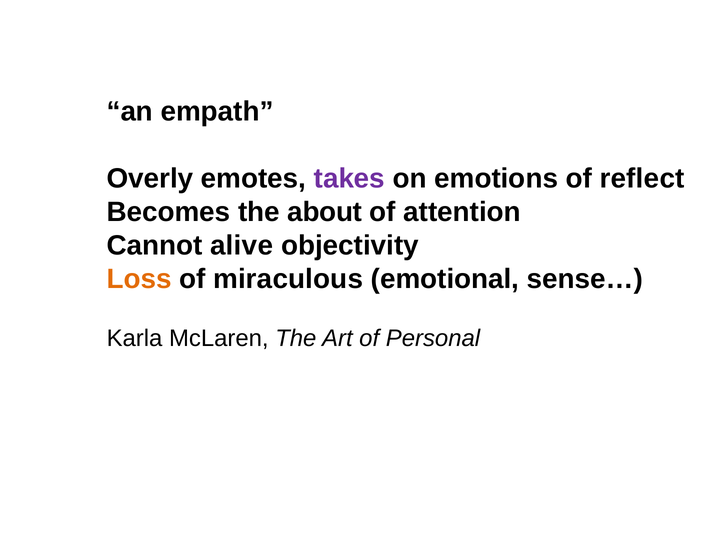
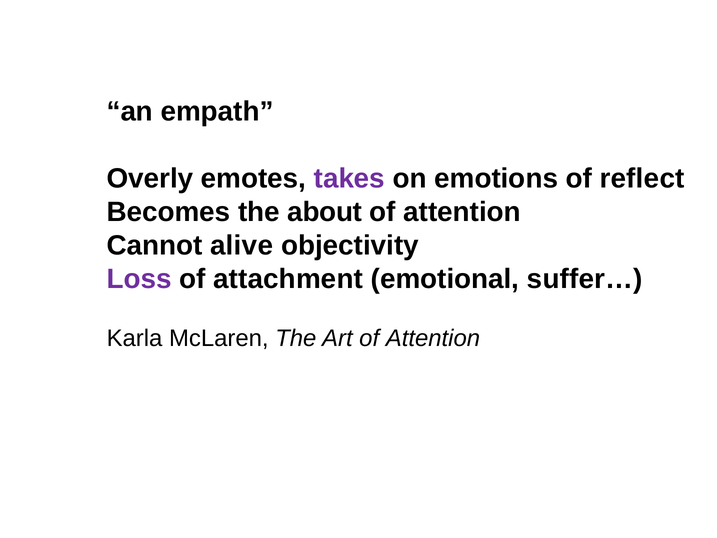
Loss colour: orange -> purple (139, 279)
miraculous: miraculous -> attachment (288, 279)
sense…: sense… -> suffer… (585, 279)
Art of Personal: Personal -> Attention (433, 338)
